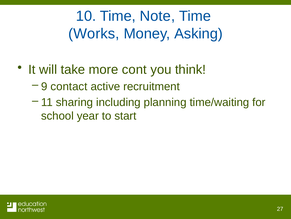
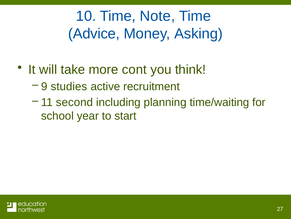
Works: Works -> Advice (94, 34)
contact: contact -> studies (69, 86)
sharing: sharing -> second (74, 102)
